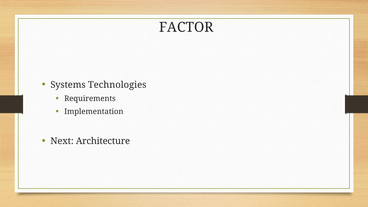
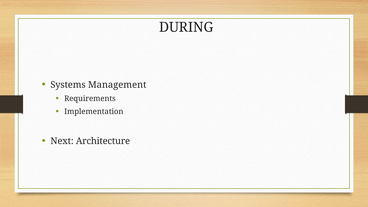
FACTOR: FACTOR -> DURING (186, 27)
Technologies: Technologies -> Management (117, 85)
